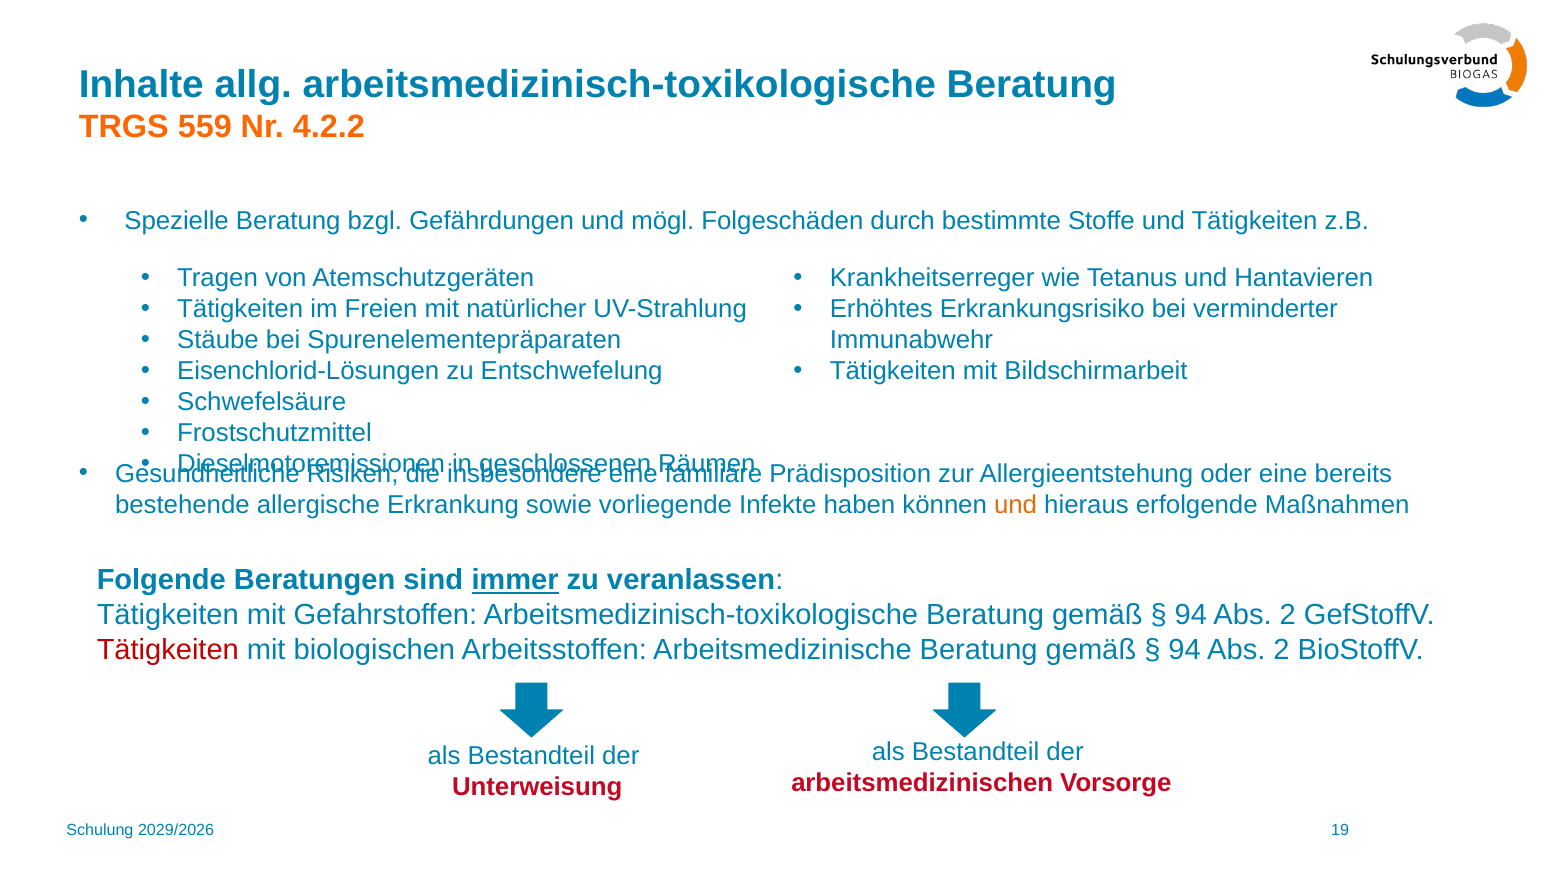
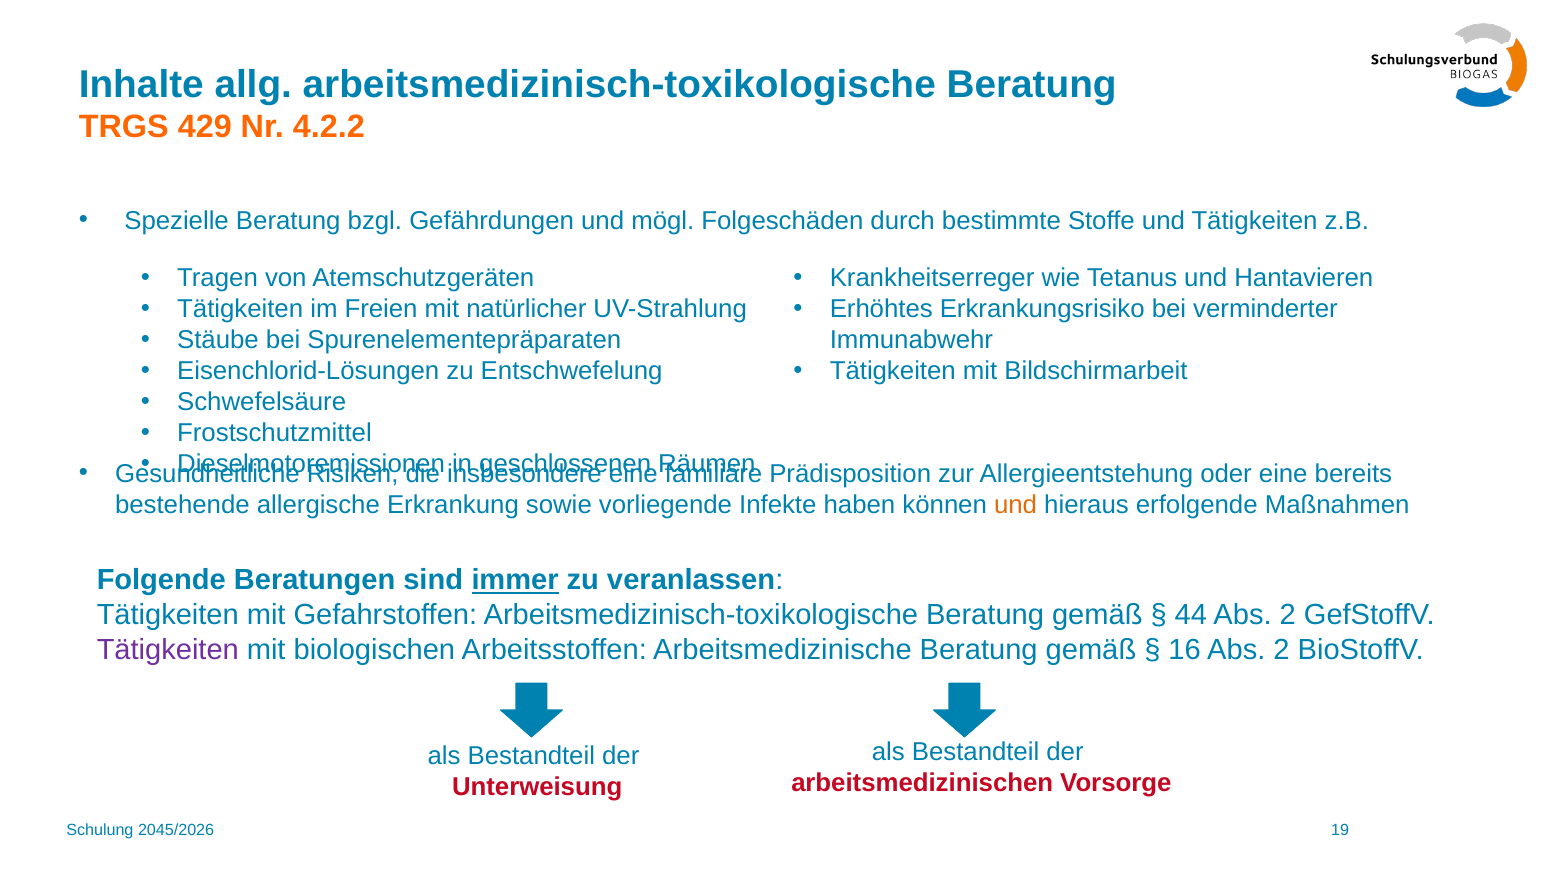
559: 559 -> 429 (205, 127)
94: 94 -> 44 (1191, 615)
Tätigkeiten colour: red -> purple (168, 650)
94: 94 -> 16 (1185, 650)
2029/2026: 2029/2026 -> 2045/2026 (176, 831)
